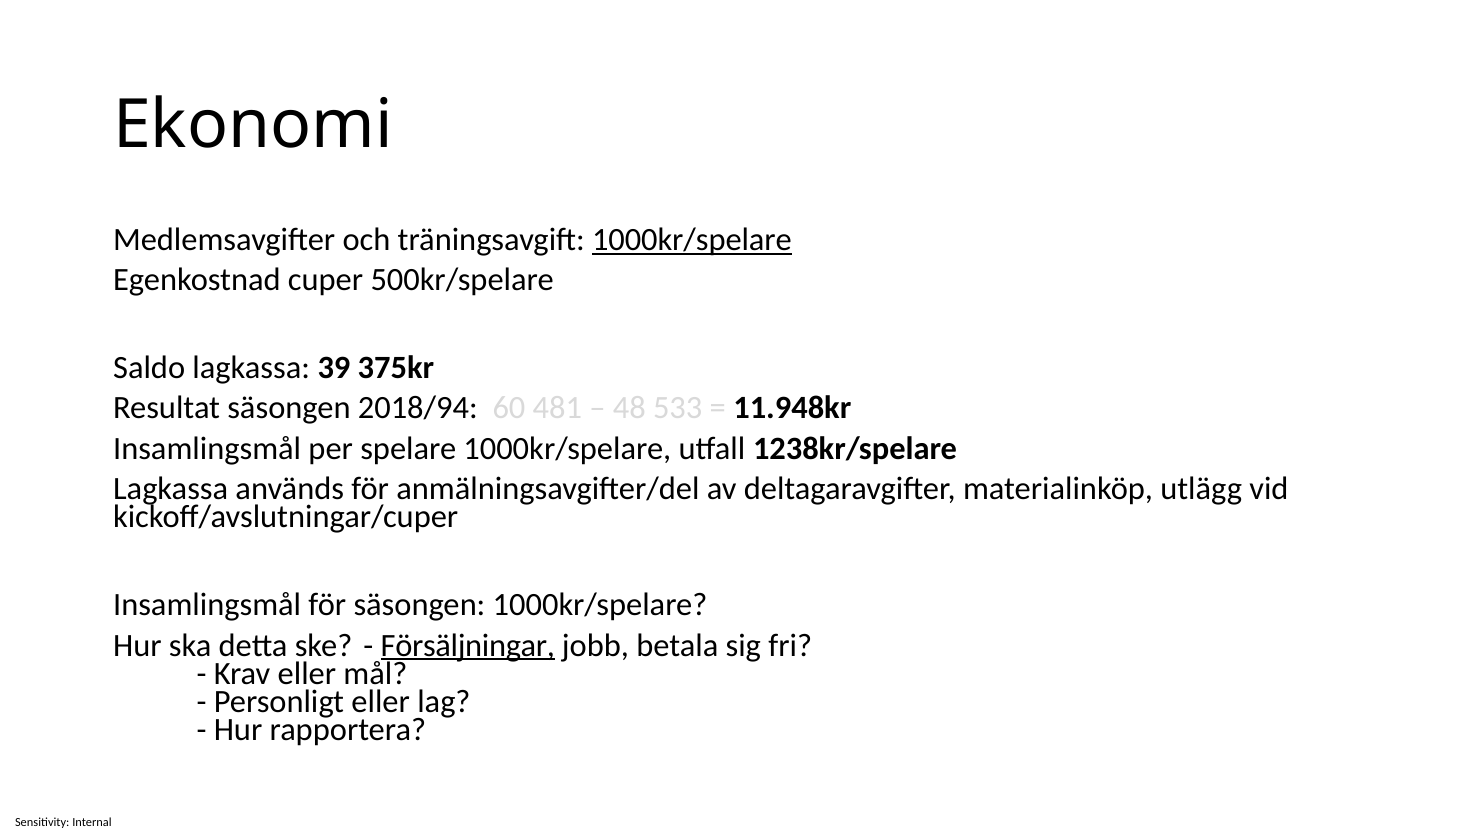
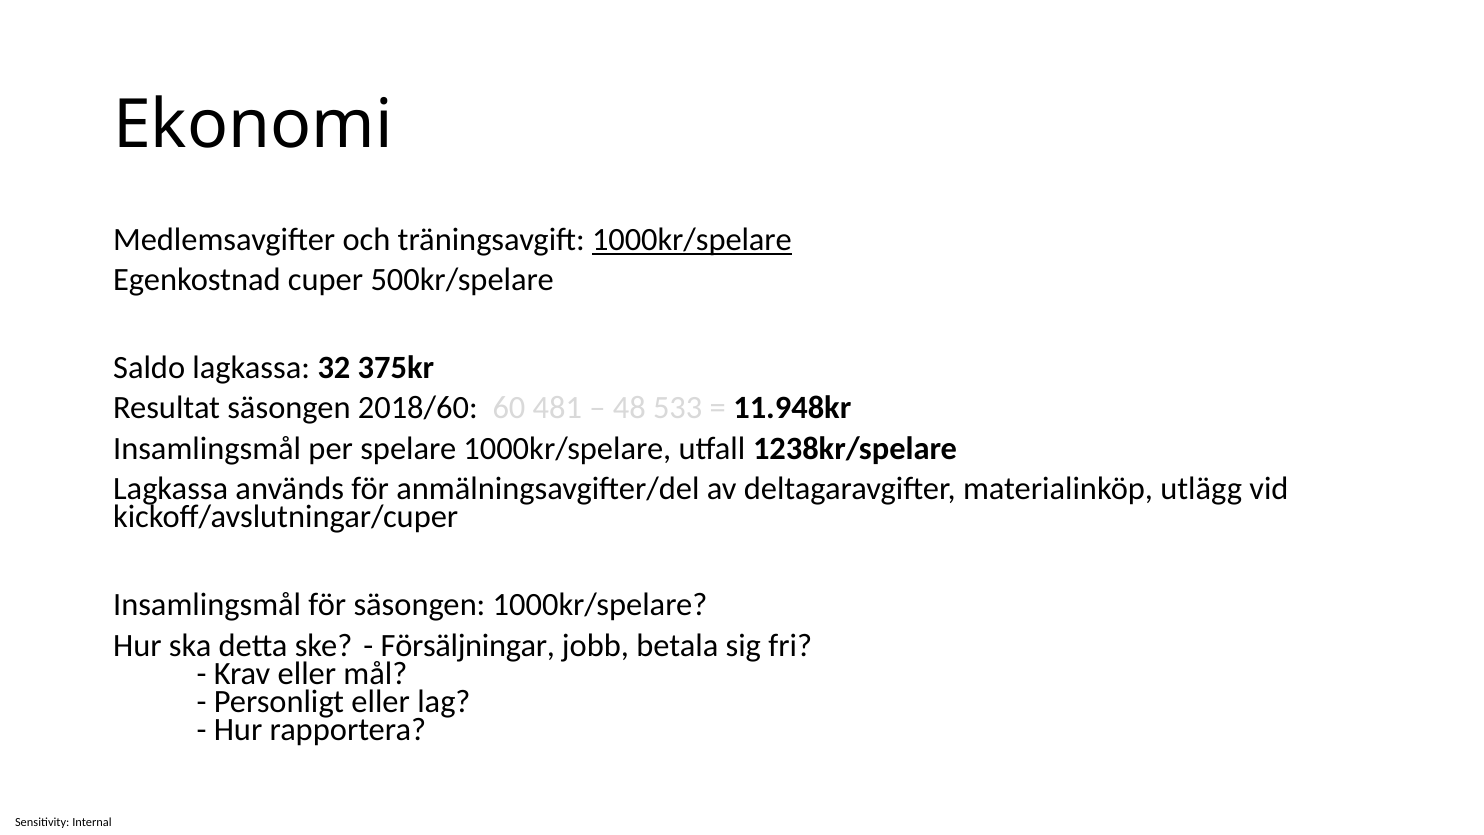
39: 39 -> 32 (334, 368)
2018/94: 2018/94 -> 2018/60 (418, 408)
Försäljningar underline: present -> none (468, 645)
